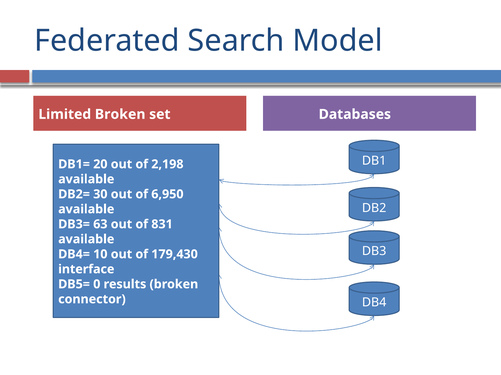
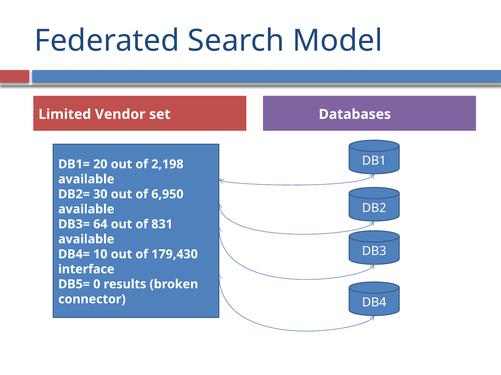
Limited Broken: Broken -> Vendor (120, 115)
63: 63 -> 64 (100, 225)
